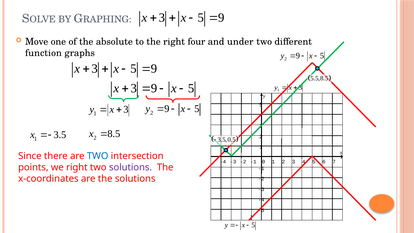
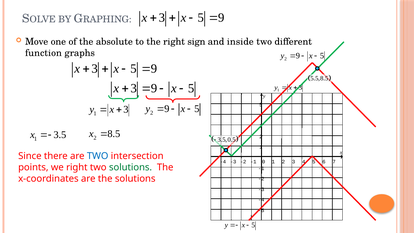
four: four -> sign (196, 42)
under: under -> inside (240, 42)
solutions colour: purple -> green (131, 167)
